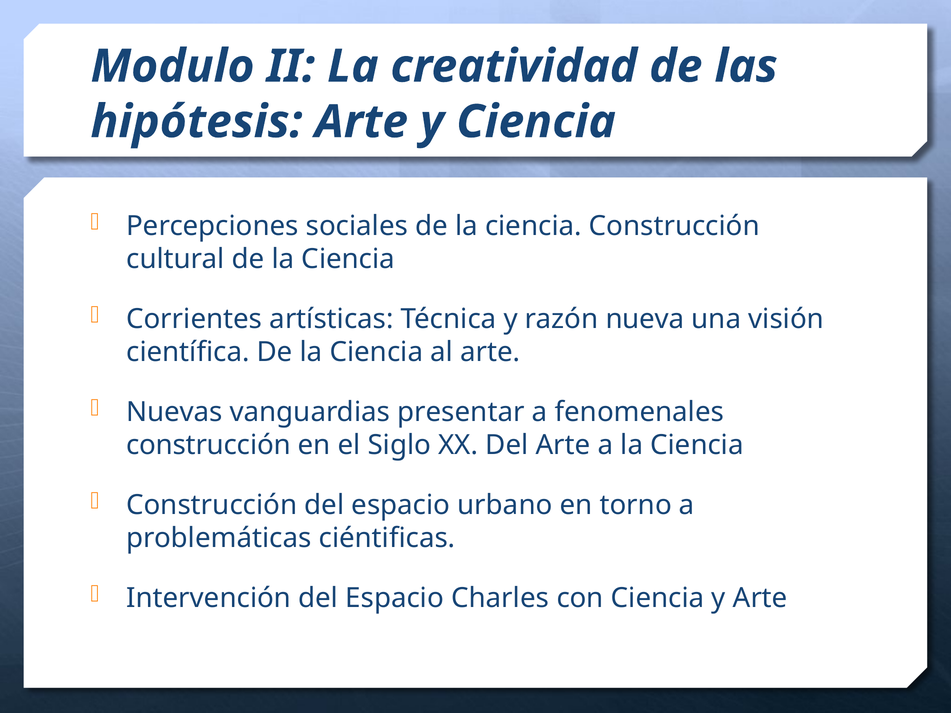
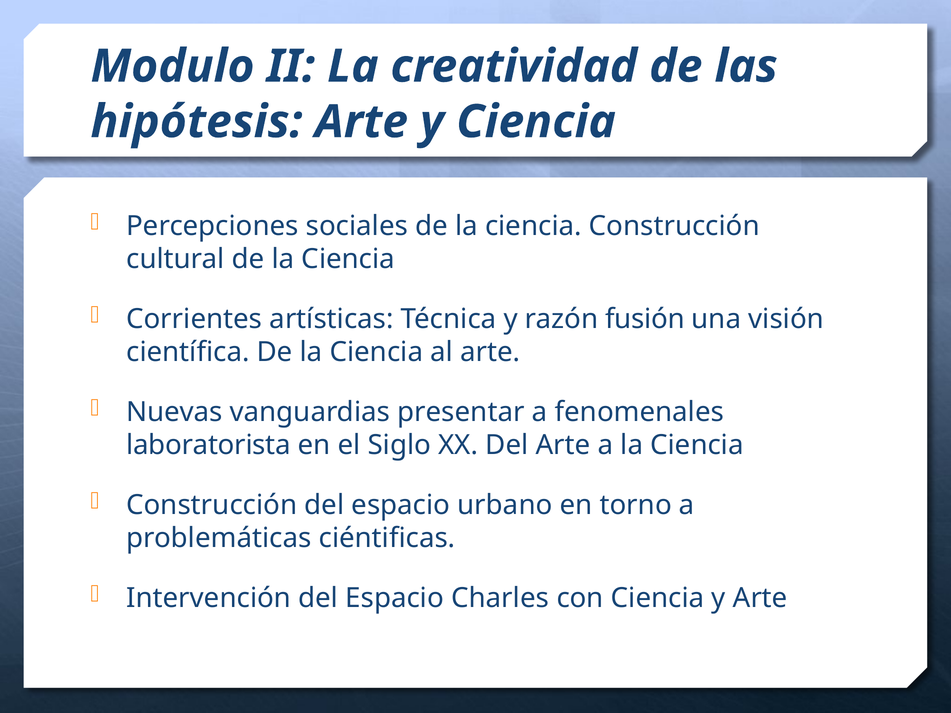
nueva: nueva -> fusión (645, 319)
construcción: construcción -> laboratorista (209, 445)
